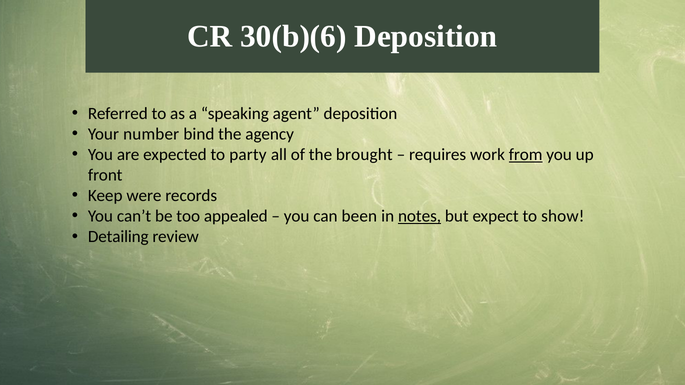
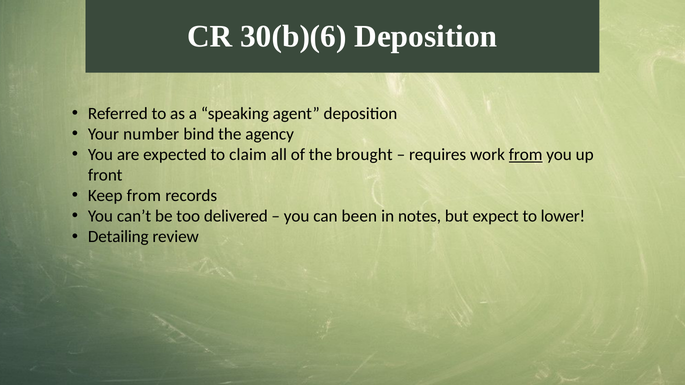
party: party -> claim (248, 155)
Keep were: were -> from (144, 196)
appealed: appealed -> delivered (236, 216)
notes underline: present -> none (420, 216)
show: show -> lower (563, 216)
